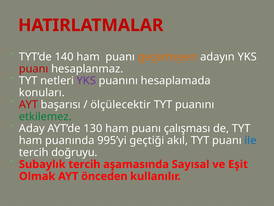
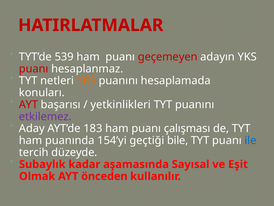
140: 140 -> 539 (64, 57)
geçemeyen colour: orange -> red (168, 57)
YKS colour: purple -> orange (86, 81)
ölçülecektir: ölçülecektir -> yetkinlikleri (121, 104)
etkilemez colour: green -> purple (45, 116)
130: 130 -> 183 (93, 128)
995’yi: 995’yi -> 154’yi (112, 140)
akıl: akıl -> bile (178, 140)
doğruyu: doğruyu -> düzeyde (74, 152)
Subaylık tercih: tercih -> kadar (84, 164)
